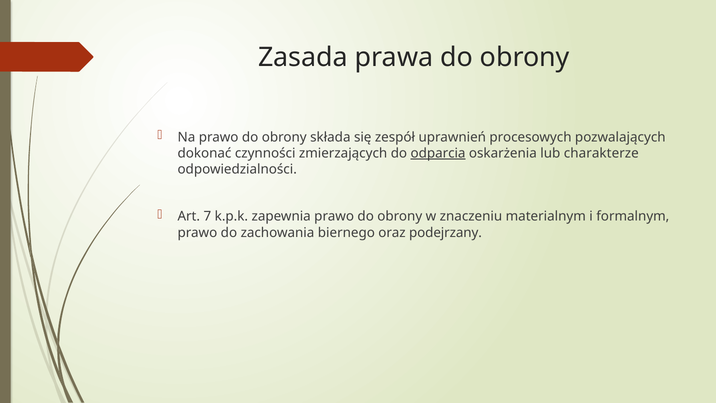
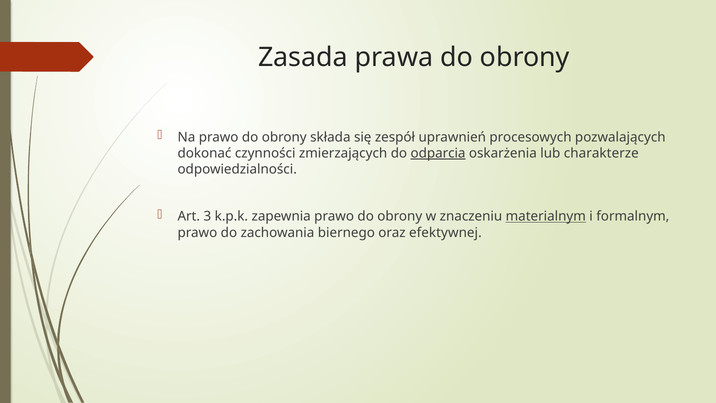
7: 7 -> 3 (207, 216)
materialnym underline: none -> present (546, 216)
podejrzany: podejrzany -> efektywnej (445, 232)
